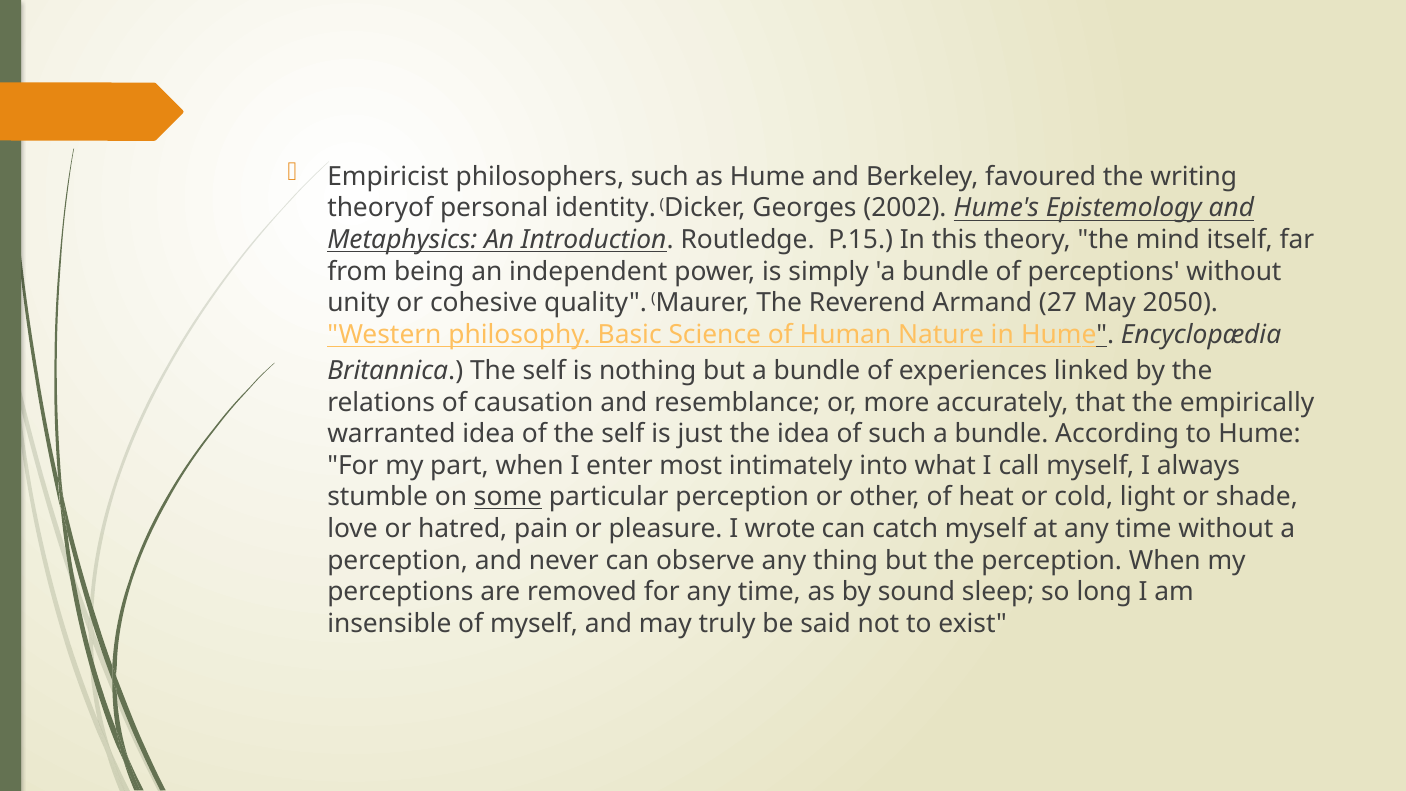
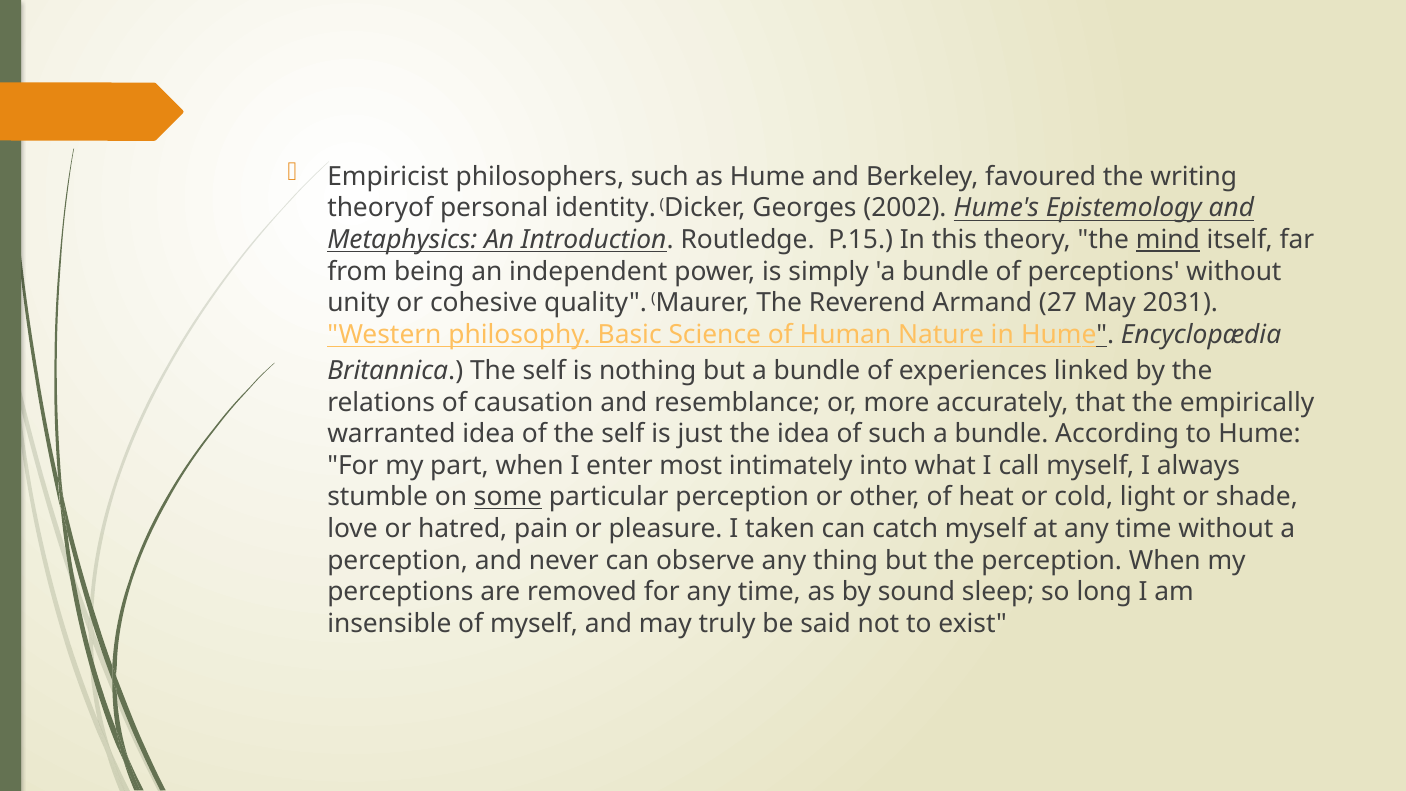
mind underline: none -> present (1168, 240)
2050: 2050 -> 2031 (1180, 303)
wrote: wrote -> taken (780, 529)
